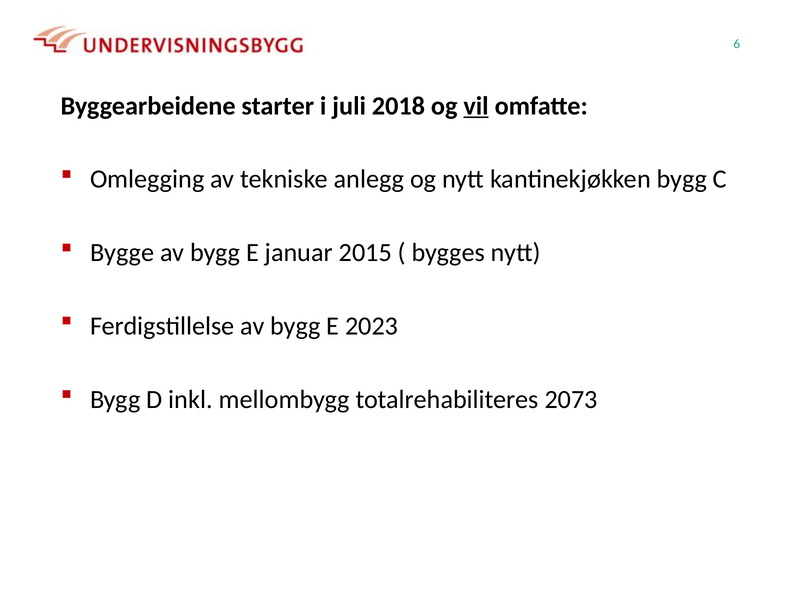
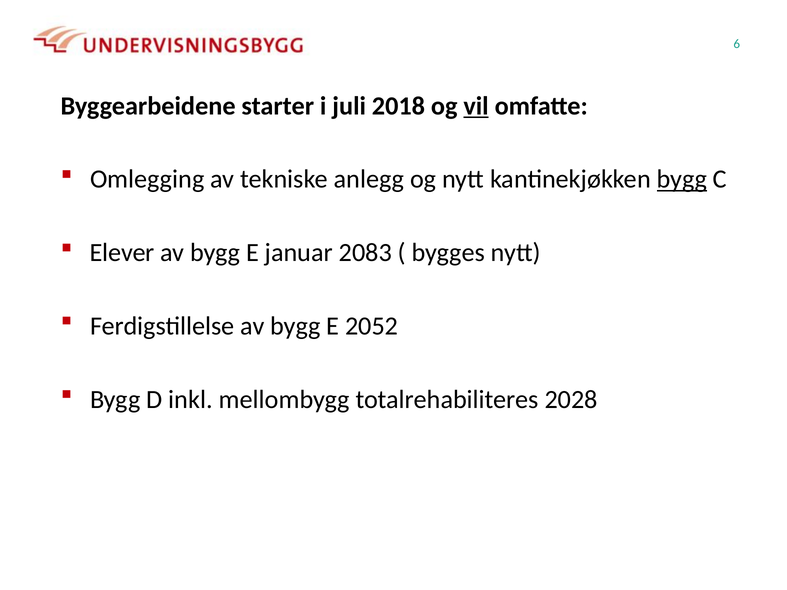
bygg underline: none -> present (682, 179)
Bygge: Bygge -> Elever (122, 253)
2015: 2015 -> 2083 (365, 253)
2023: 2023 -> 2052 (372, 326)
2073: 2073 -> 2028 (571, 400)
